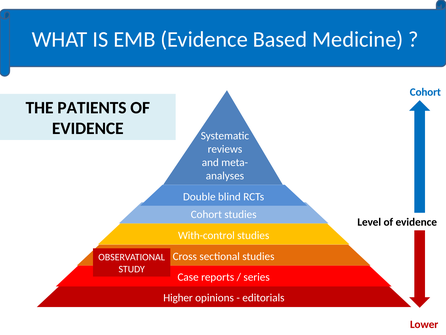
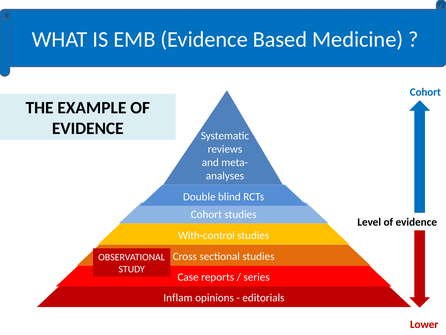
PATIENTS: PATIENTS -> EXAMPLE (92, 108)
Higher: Higher -> Inflam (178, 297)
